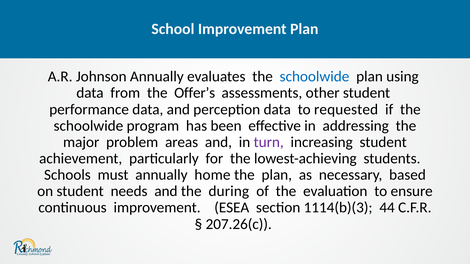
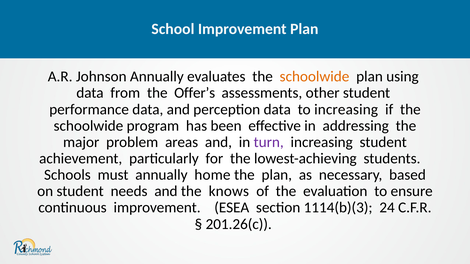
schoolwide colour: blue -> orange (314, 77)
to requested: requested -> increasing (346, 110)
during: during -> knows (229, 192)
44: 44 -> 24 (387, 208)
207.26(c: 207.26(c -> 201.26(c (239, 224)
